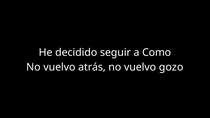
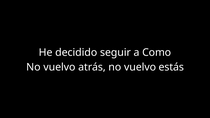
gozo: gozo -> estás (171, 67)
